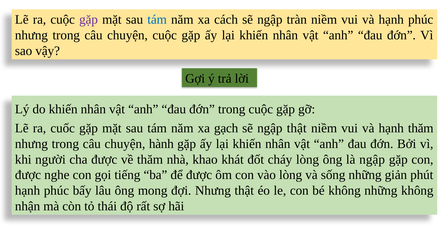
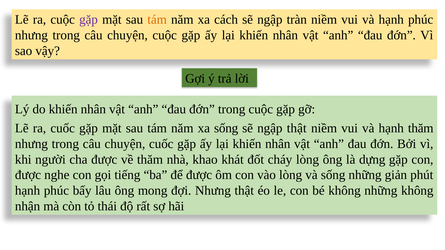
tám colour: blue -> orange (157, 20)
xa gạch: gạch -> sống (226, 129)
chuyện hành: hành -> cuốc (161, 144)
là ngập: ngập -> dựng (372, 160)
